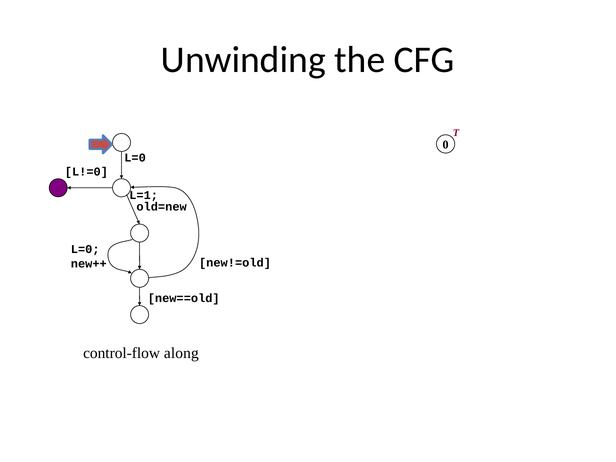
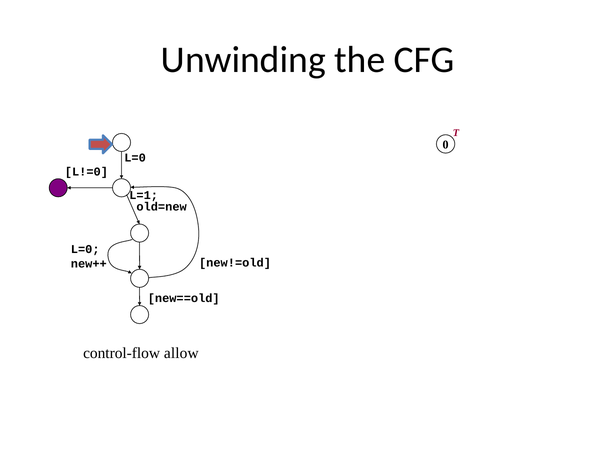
along: along -> allow (181, 353)
